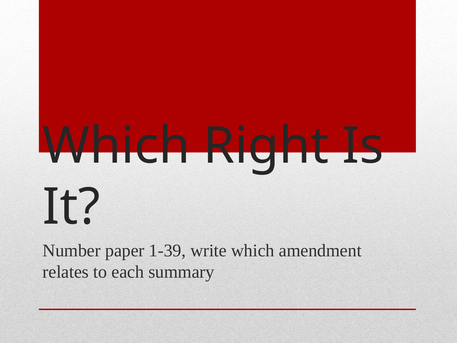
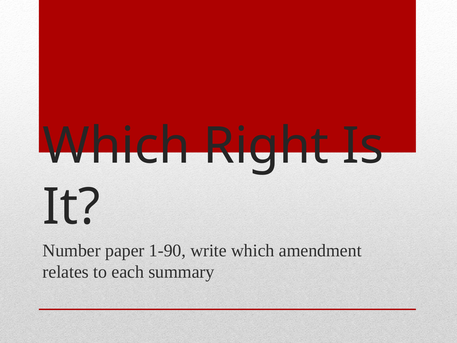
1-39: 1-39 -> 1-90 (167, 250)
